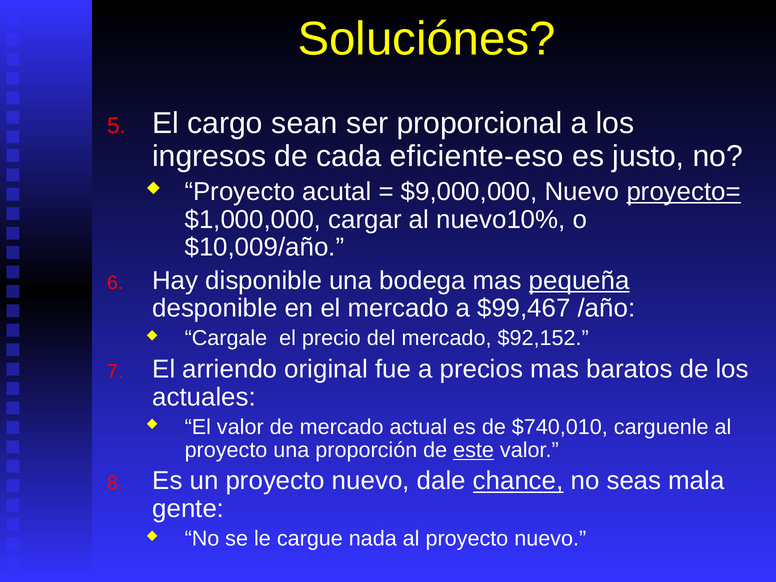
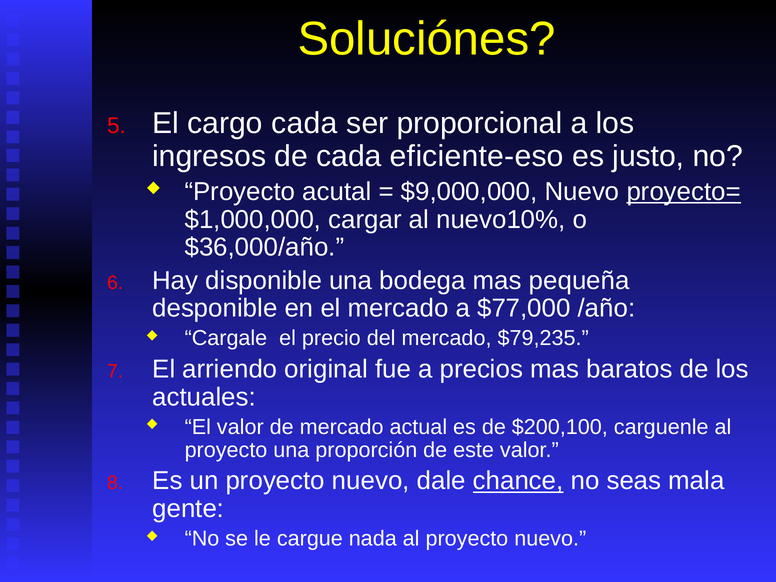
cargo sean: sean -> cada (304, 123)
$10,009/año: $10,009/año -> $36,000/año (264, 247)
pequeña underline: present -> none (579, 280)
$99,467: $99,467 -> $77,000 (524, 308)
$92,152: $92,152 -> $79,235 (543, 338)
$740,010: $740,010 -> $200,100 (560, 427)
este underline: present -> none (474, 450)
